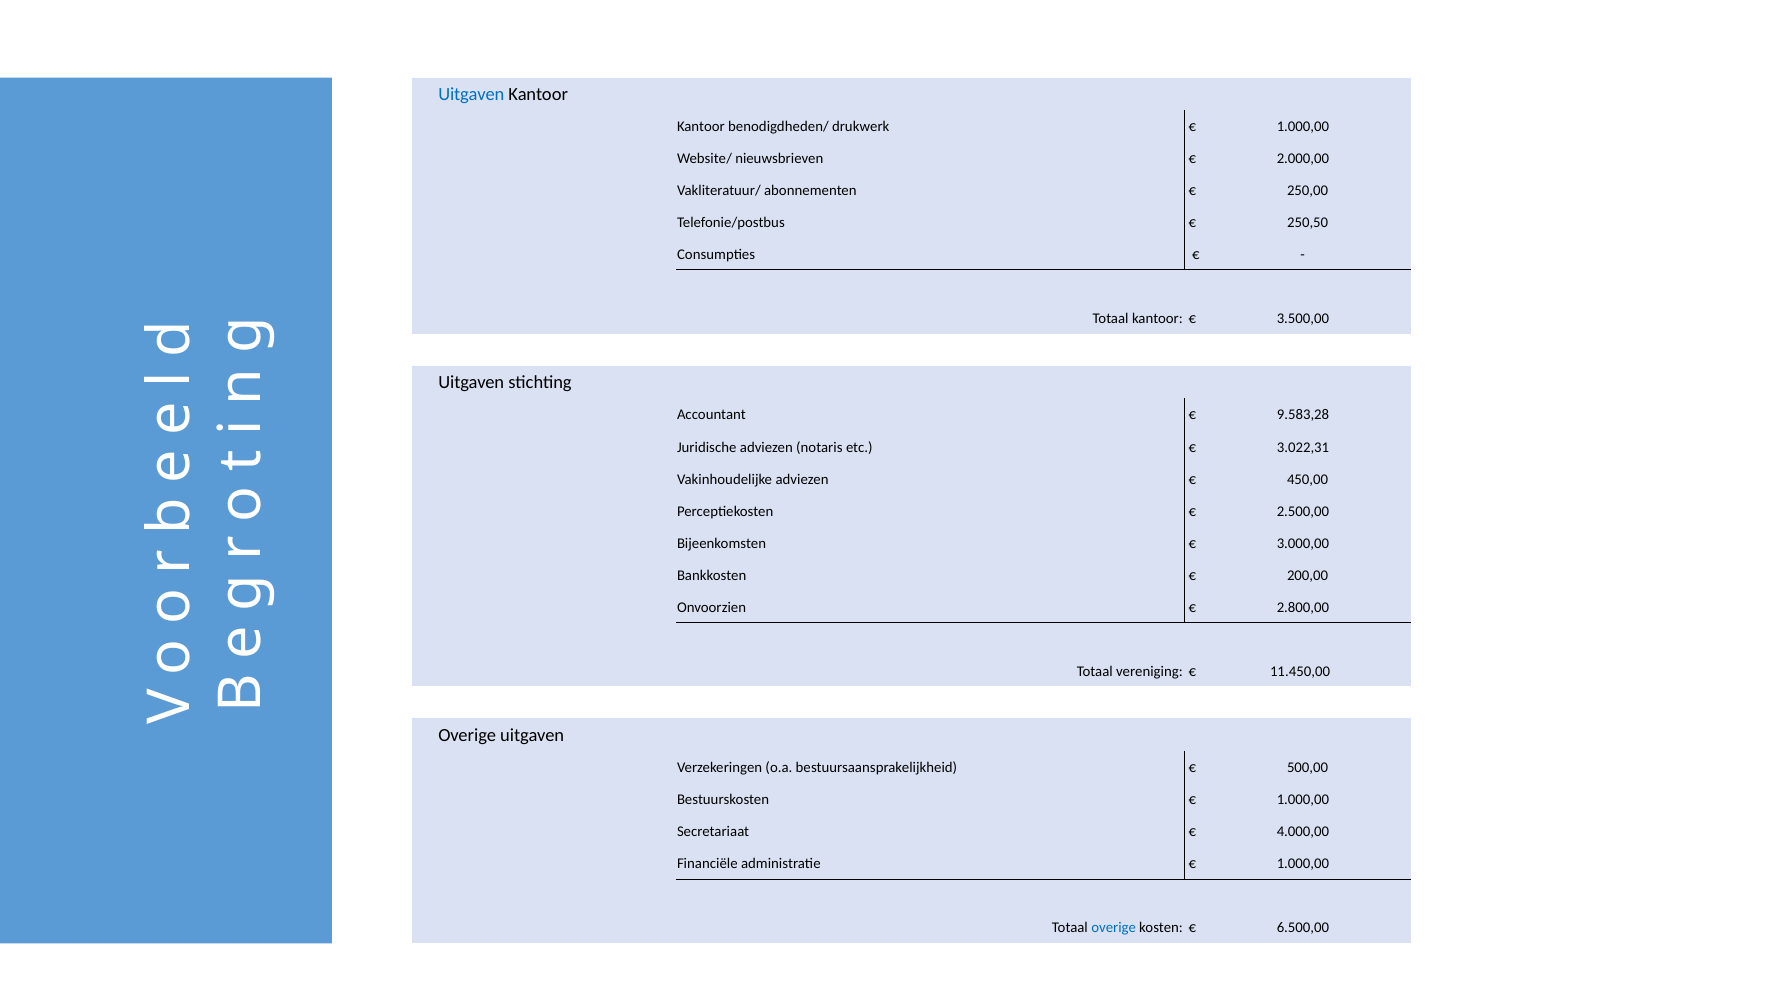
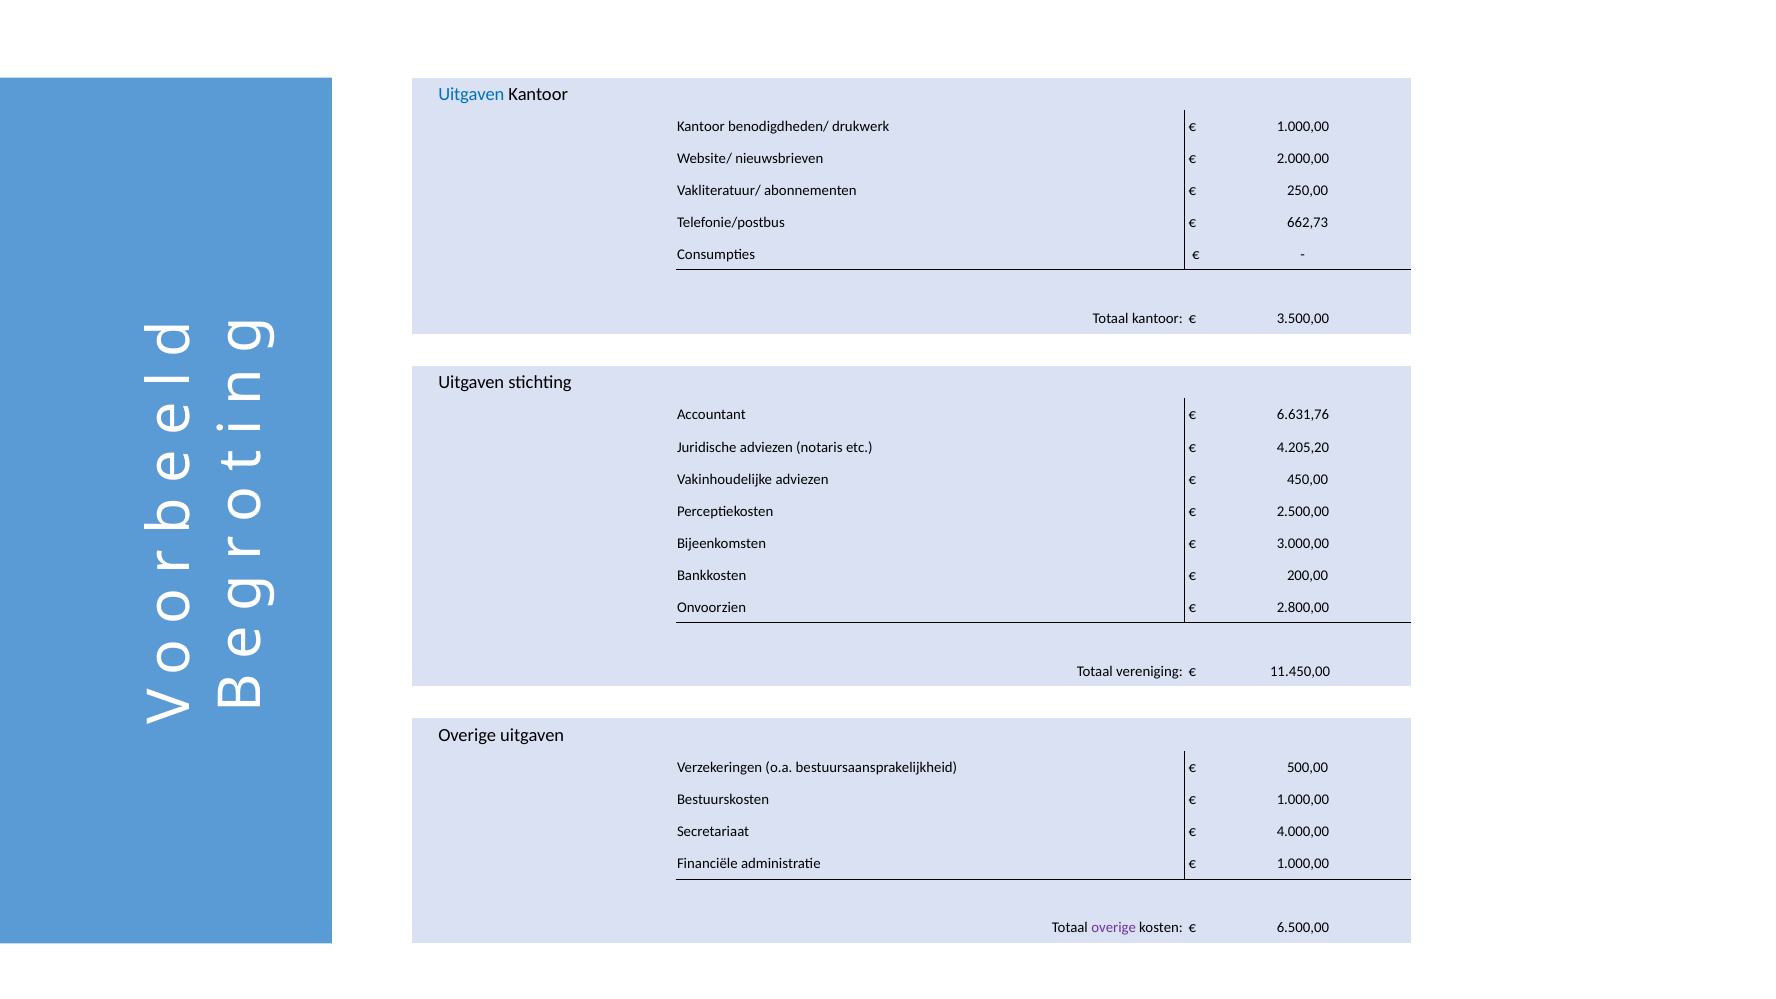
250,50: 250,50 -> 662,73 (1308, 223)
9.583,28: 9.583,28 -> 6.631,76 (1303, 415)
3.022,31: 3.022,31 -> 4.205,20 (1303, 447)
overige colour: blue -> purple (1114, 928)
